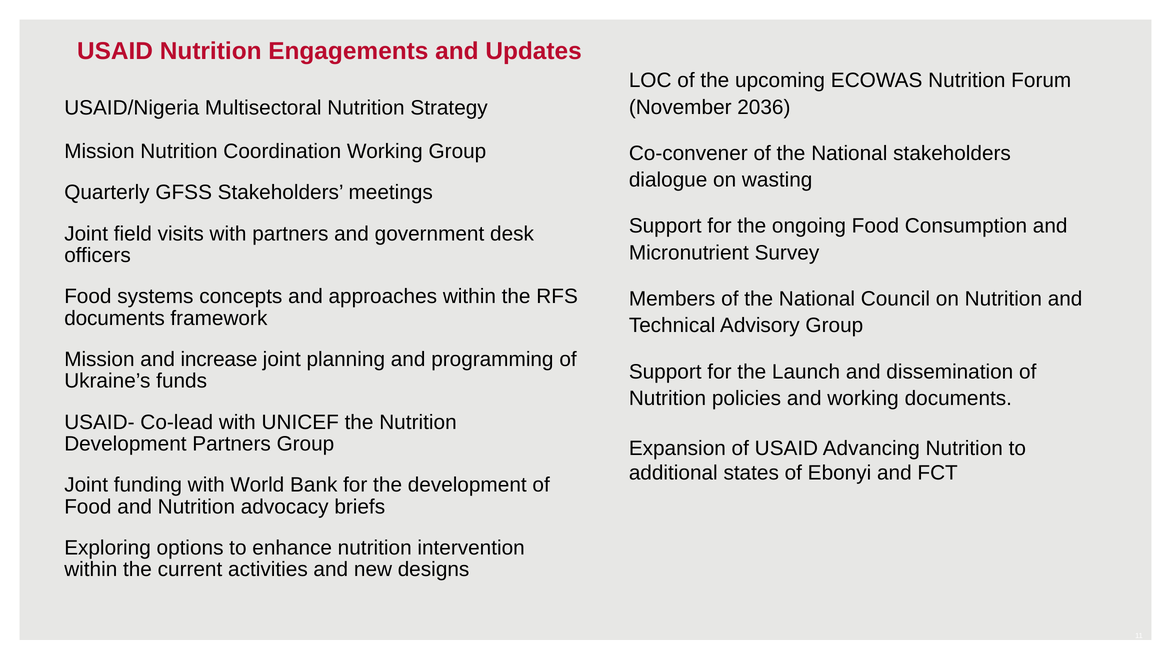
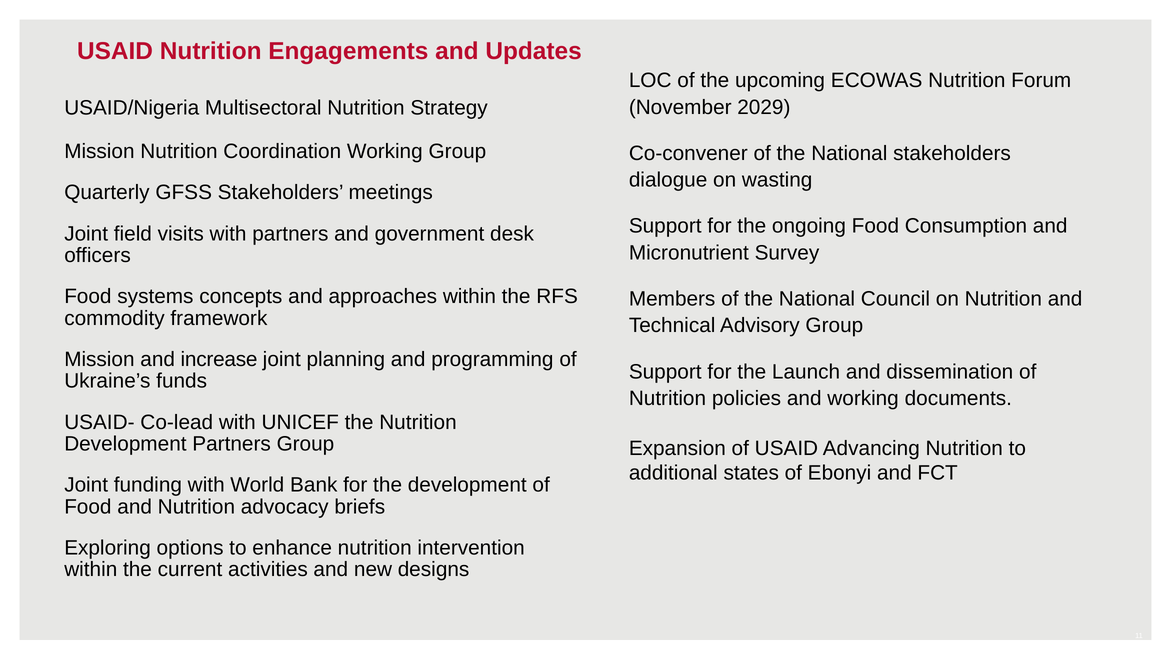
2036: 2036 -> 2029 (764, 107)
documents: documents -> commodity (114, 318)
